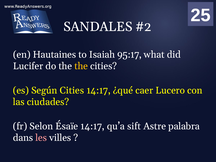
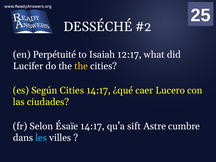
SANDALES: SANDALES -> DESSÉCHÉ (98, 27)
Hautaines: Hautaines -> Perpétuité (54, 55)
95:17: 95:17 -> 12:17 (129, 55)
palabra: palabra -> cumbre (184, 126)
les colour: pink -> light blue (41, 138)
